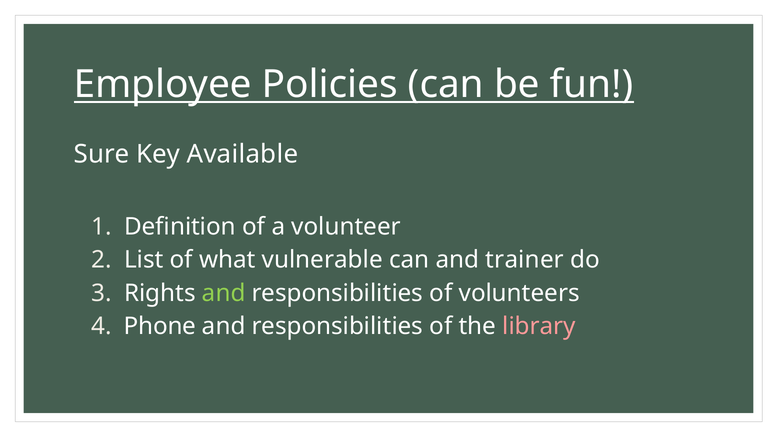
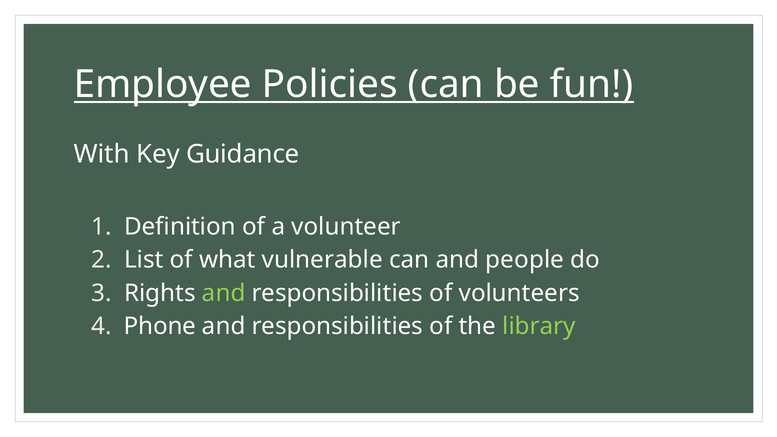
Sure: Sure -> With (102, 154)
Available: Available -> Guidance (243, 154)
trainer: trainer -> people (525, 260)
library colour: pink -> light green (539, 326)
